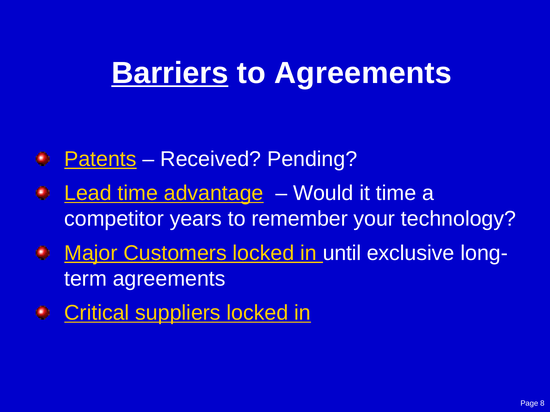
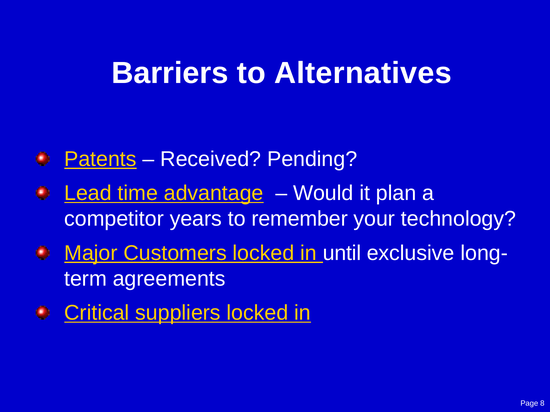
Barriers underline: present -> none (170, 73)
to Agreements: Agreements -> Alternatives (363, 73)
it time: time -> plan (396, 193)
